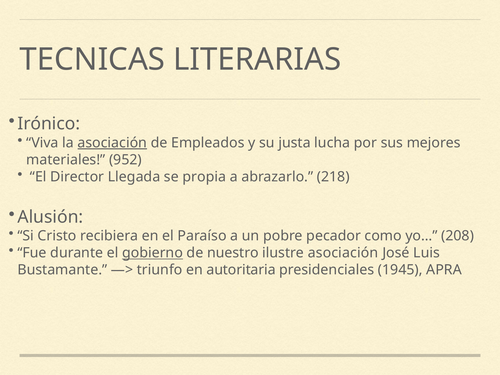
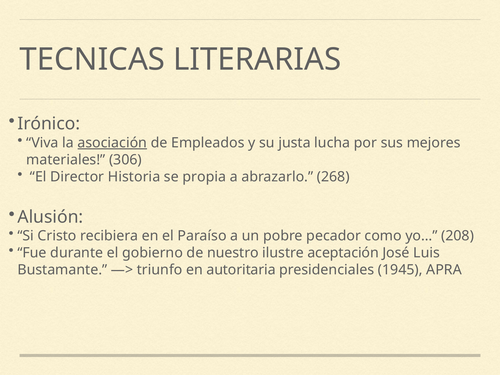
952: 952 -> 306 (125, 160)
Llegada: Llegada -> Historia (134, 177)
218: 218 -> 268 (333, 177)
gobierno underline: present -> none (153, 253)
ilustre asociación: asociación -> aceptación (343, 253)
